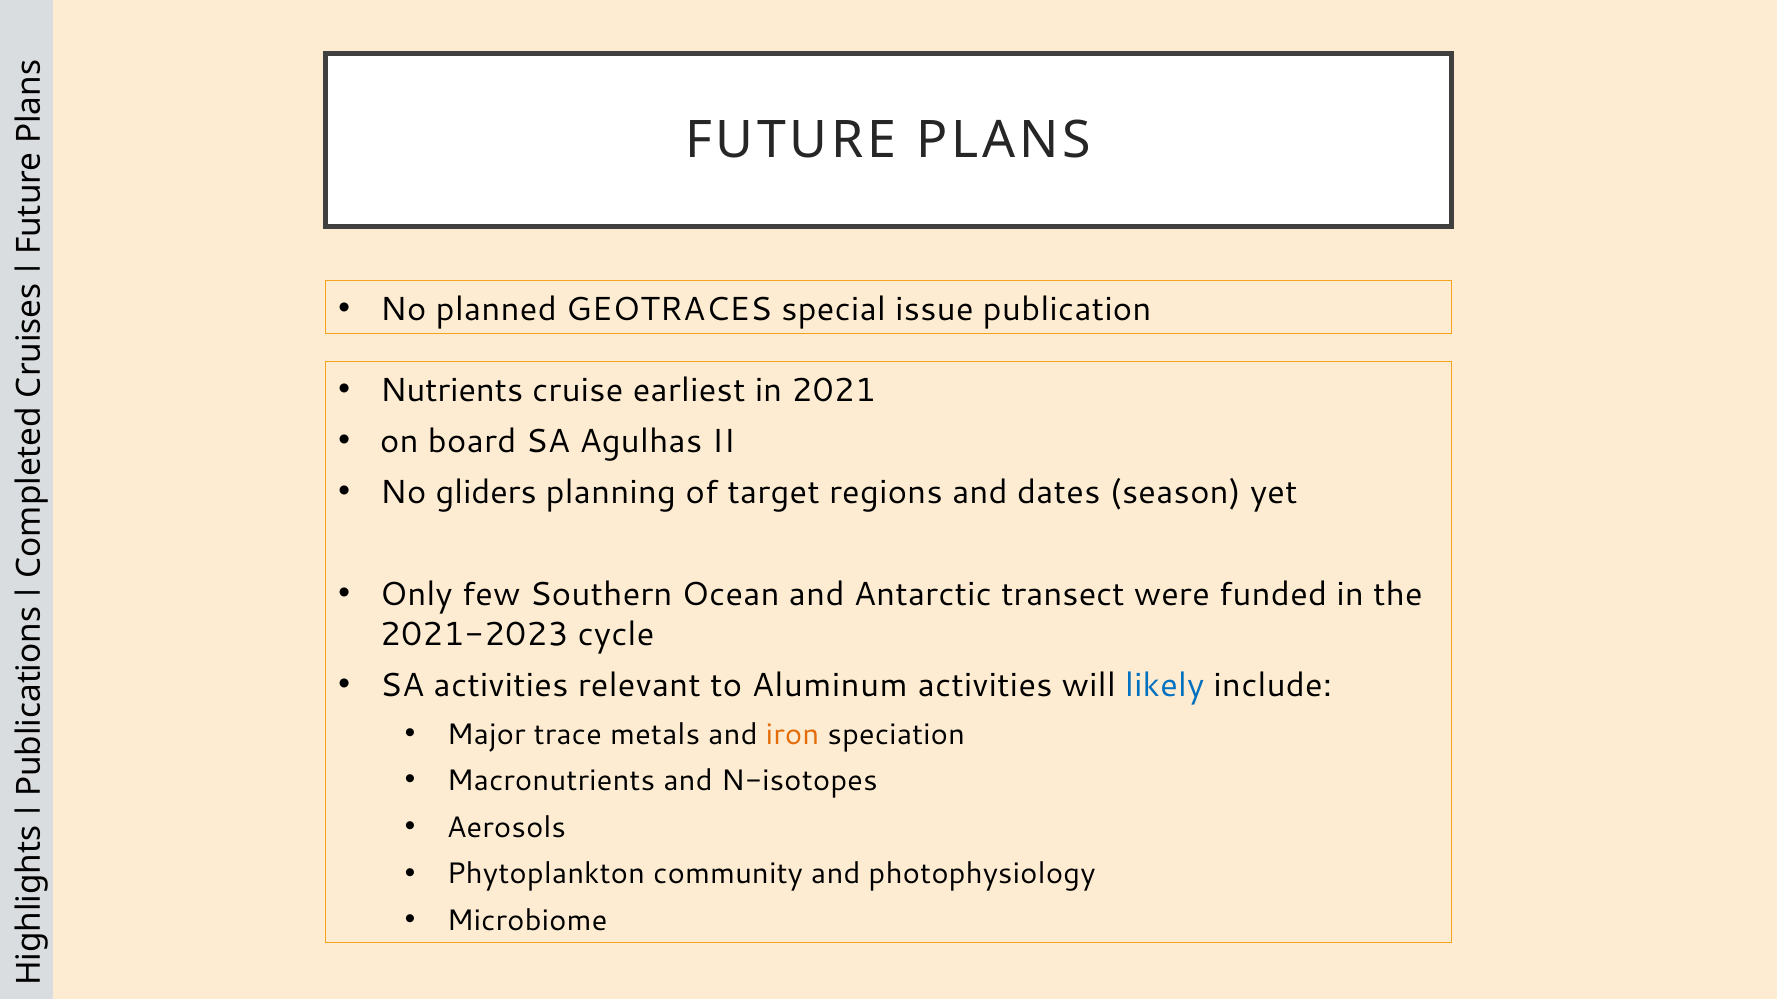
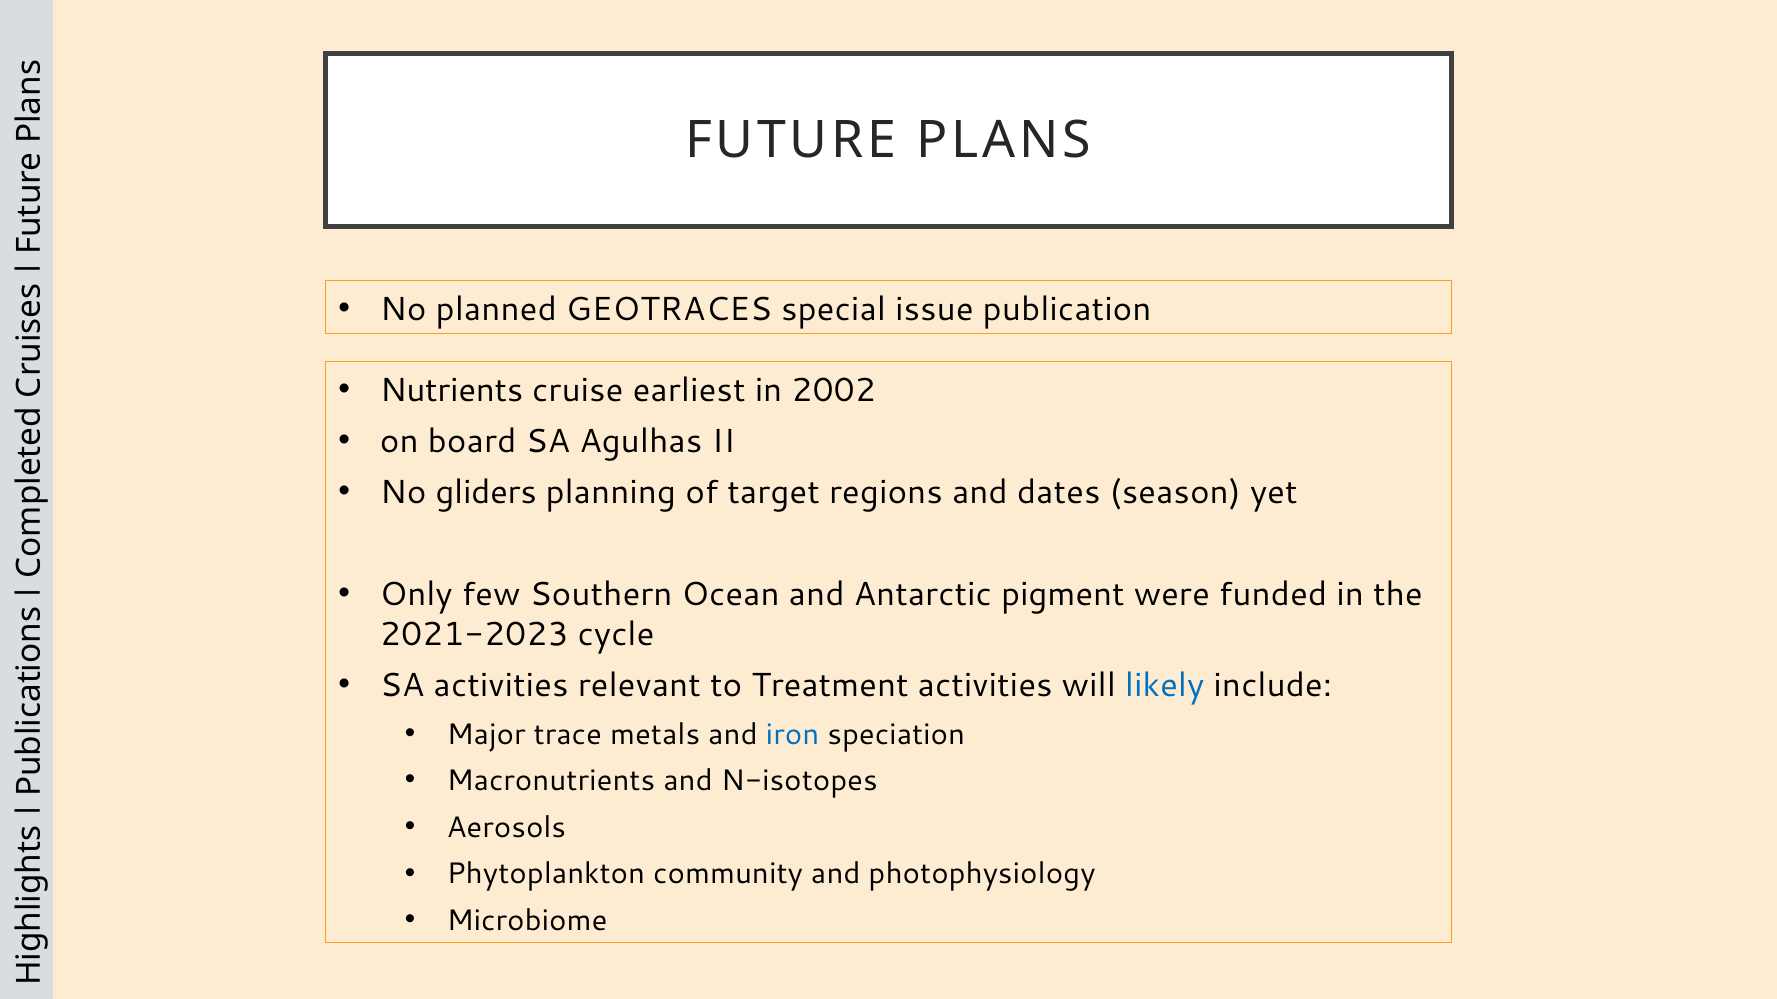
2021: 2021 -> 2002 (834, 391)
transect: transect -> pigment (1063, 595)
Aluminum: Aluminum -> Treatment (830, 686)
iron colour: orange -> blue (793, 735)
